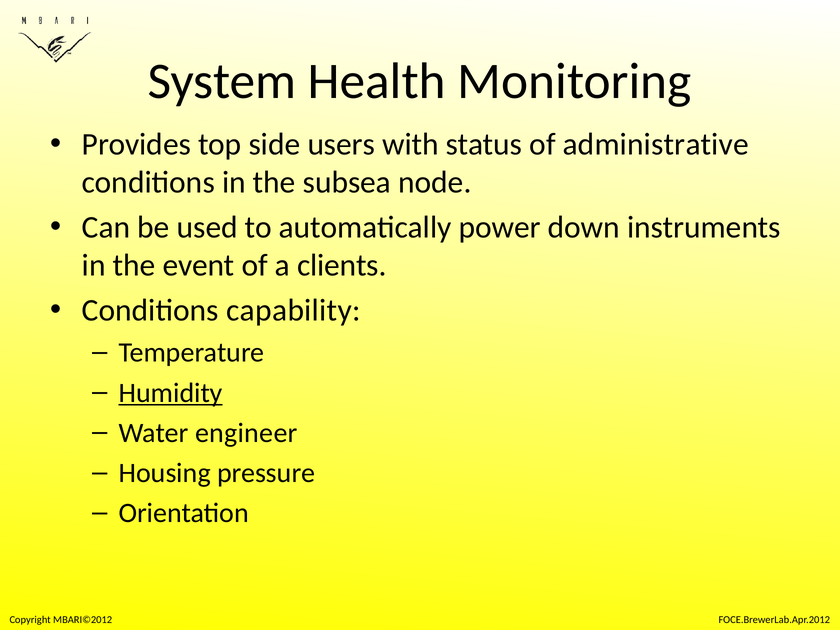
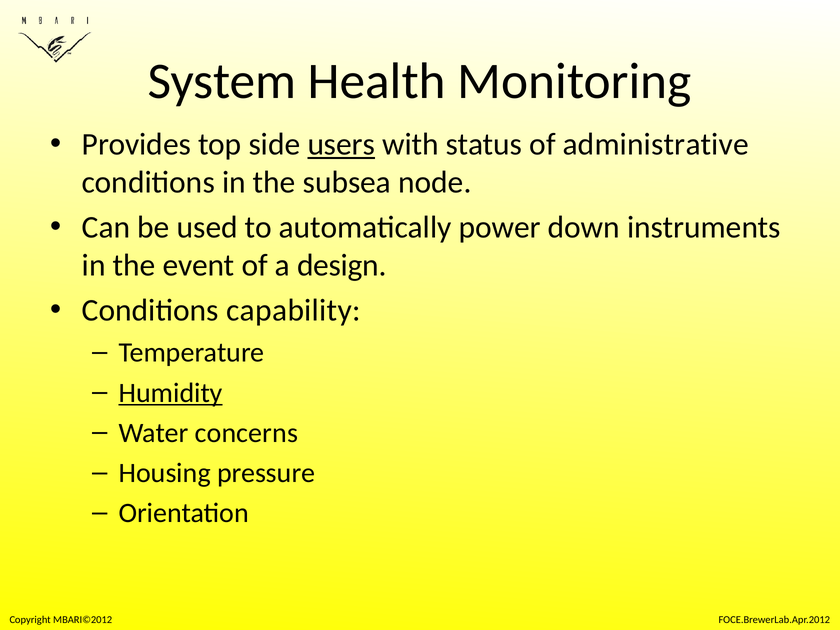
users underline: none -> present (341, 144)
clients: clients -> design (342, 265)
engineer: engineer -> concerns (246, 433)
